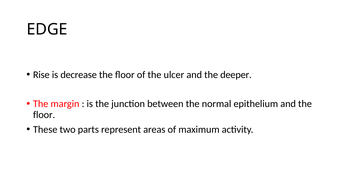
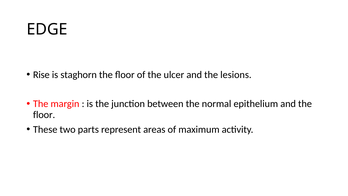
decrease: decrease -> staghorn (79, 75)
deeper: deeper -> lesions (236, 75)
